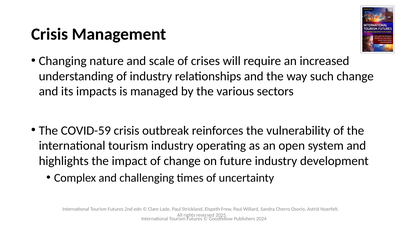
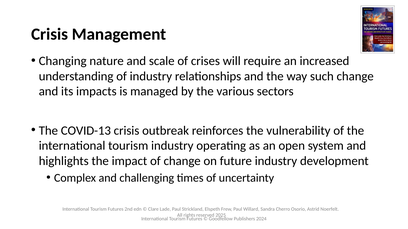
COVID-59: COVID-59 -> COVID-13 (86, 131)
